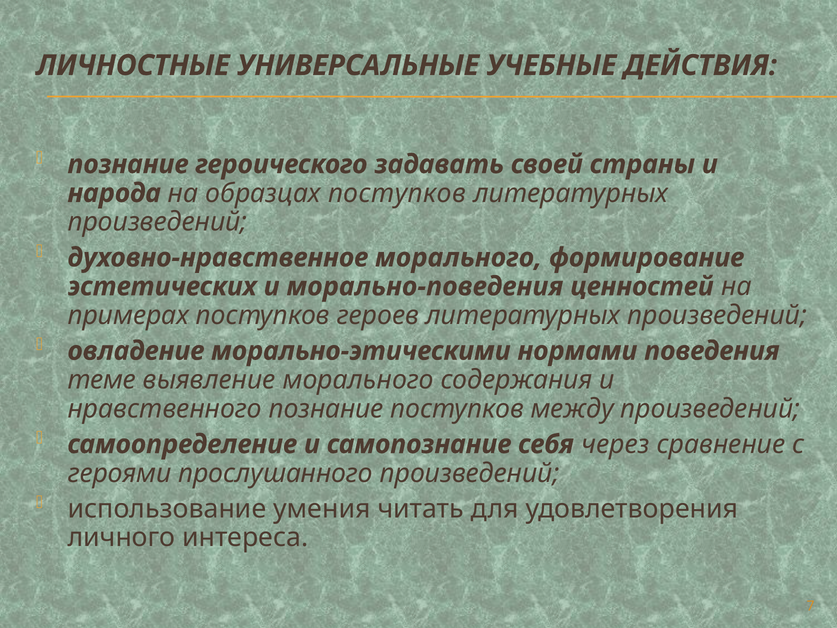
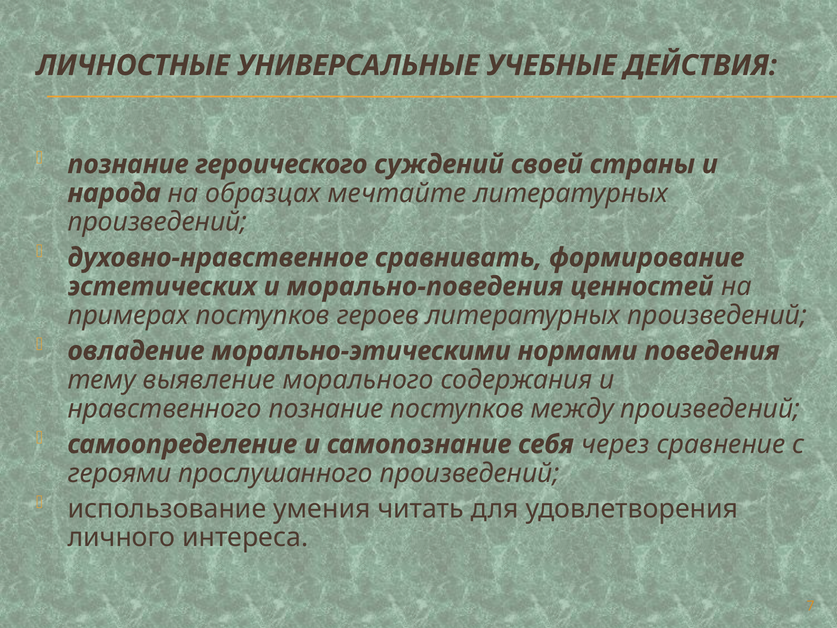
задавать: задавать -> суждений (439, 164)
образцах поступков: поступков -> мечтайте (397, 193)
духовно-нравственное морального: морального -> сравнивать (459, 258)
теме: теме -> тему (102, 380)
